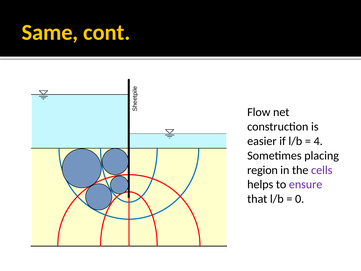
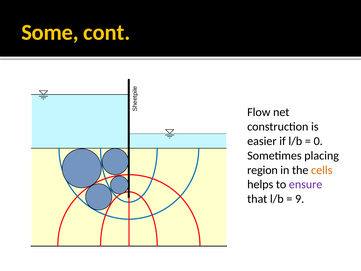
Same: Same -> Some (50, 32)
4: 4 -> 0 (318, 141)
cells colour: purple -> orange (322, 170)
0: 0 -> 9 (300, 199)
